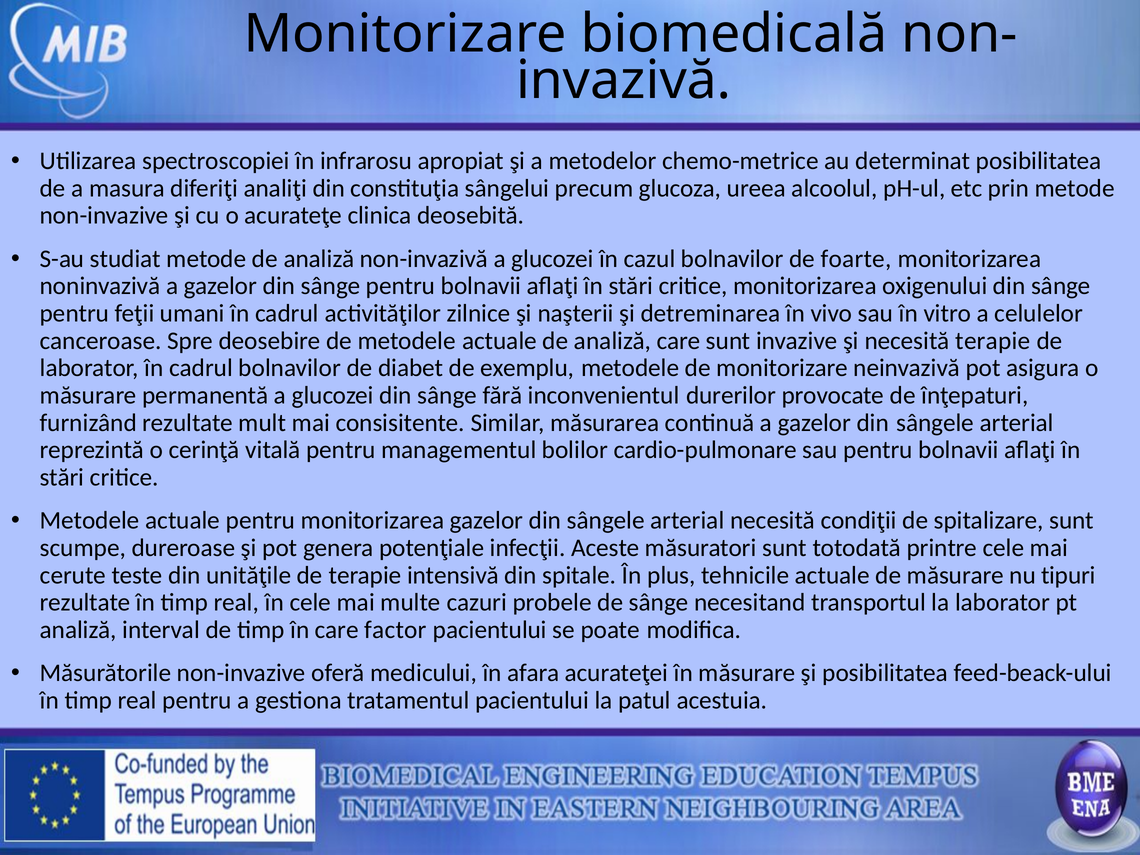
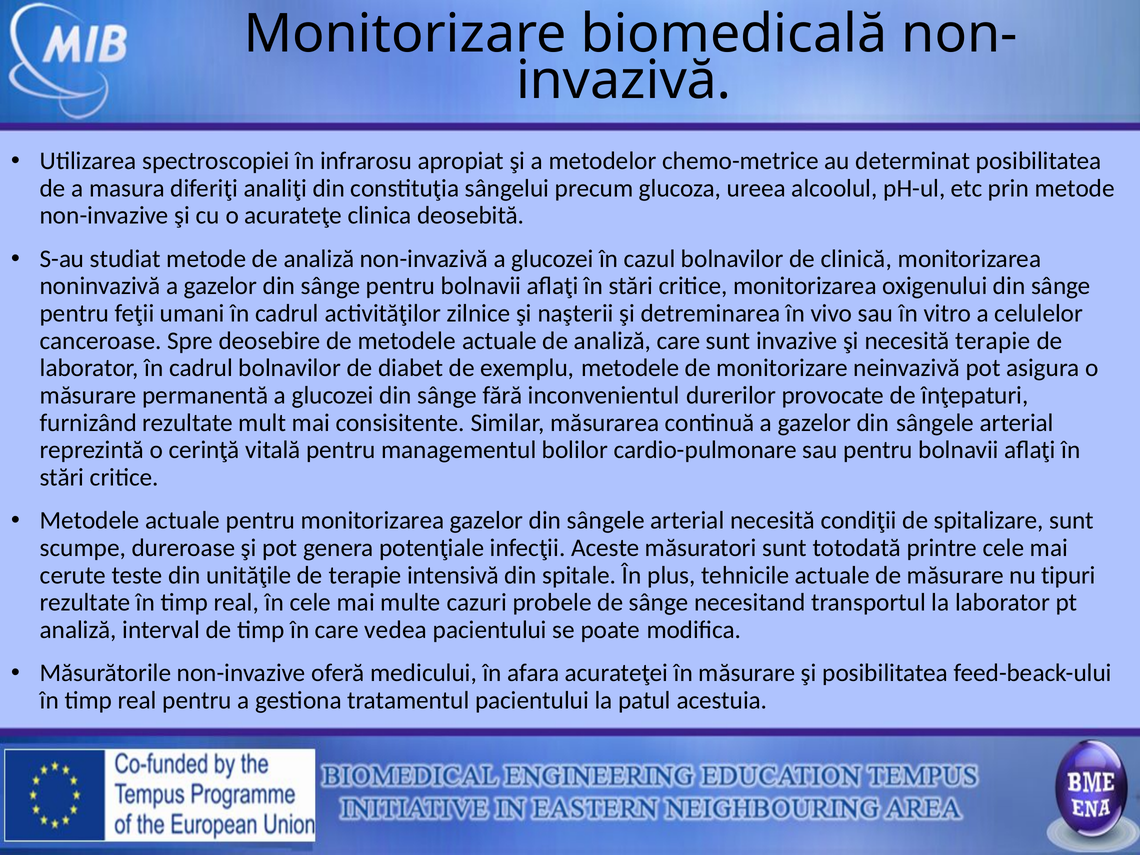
foarte: foarte -> clinică (856, 259)
factor: factor -> vedea (396, 630)
